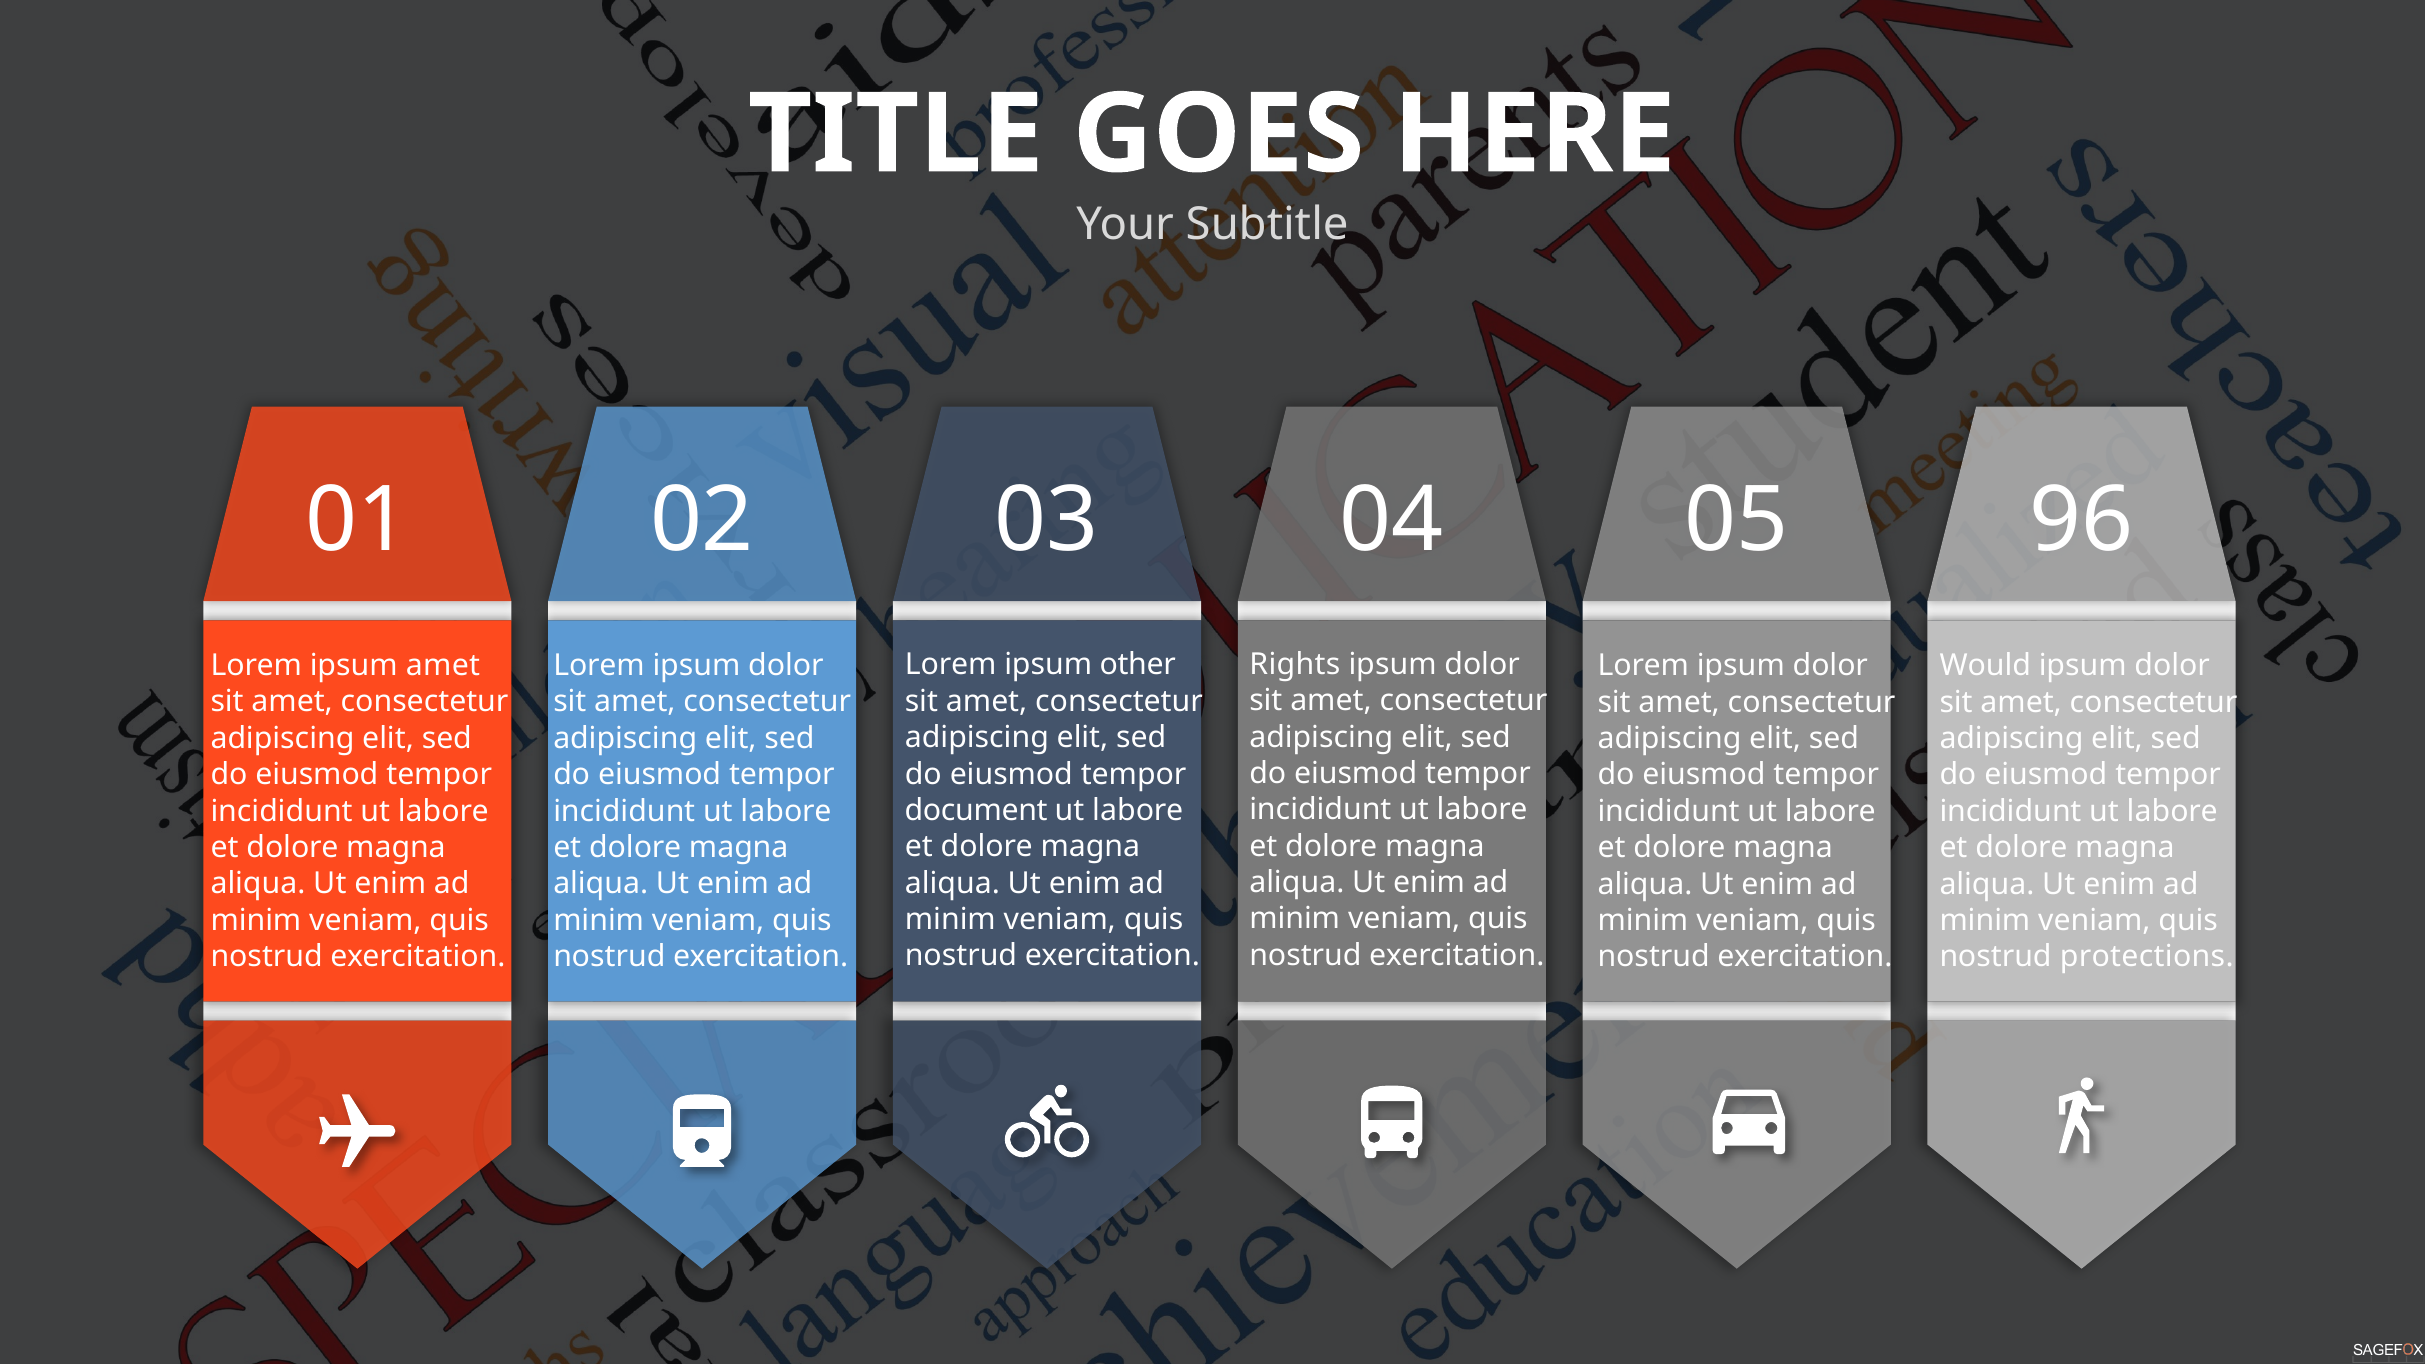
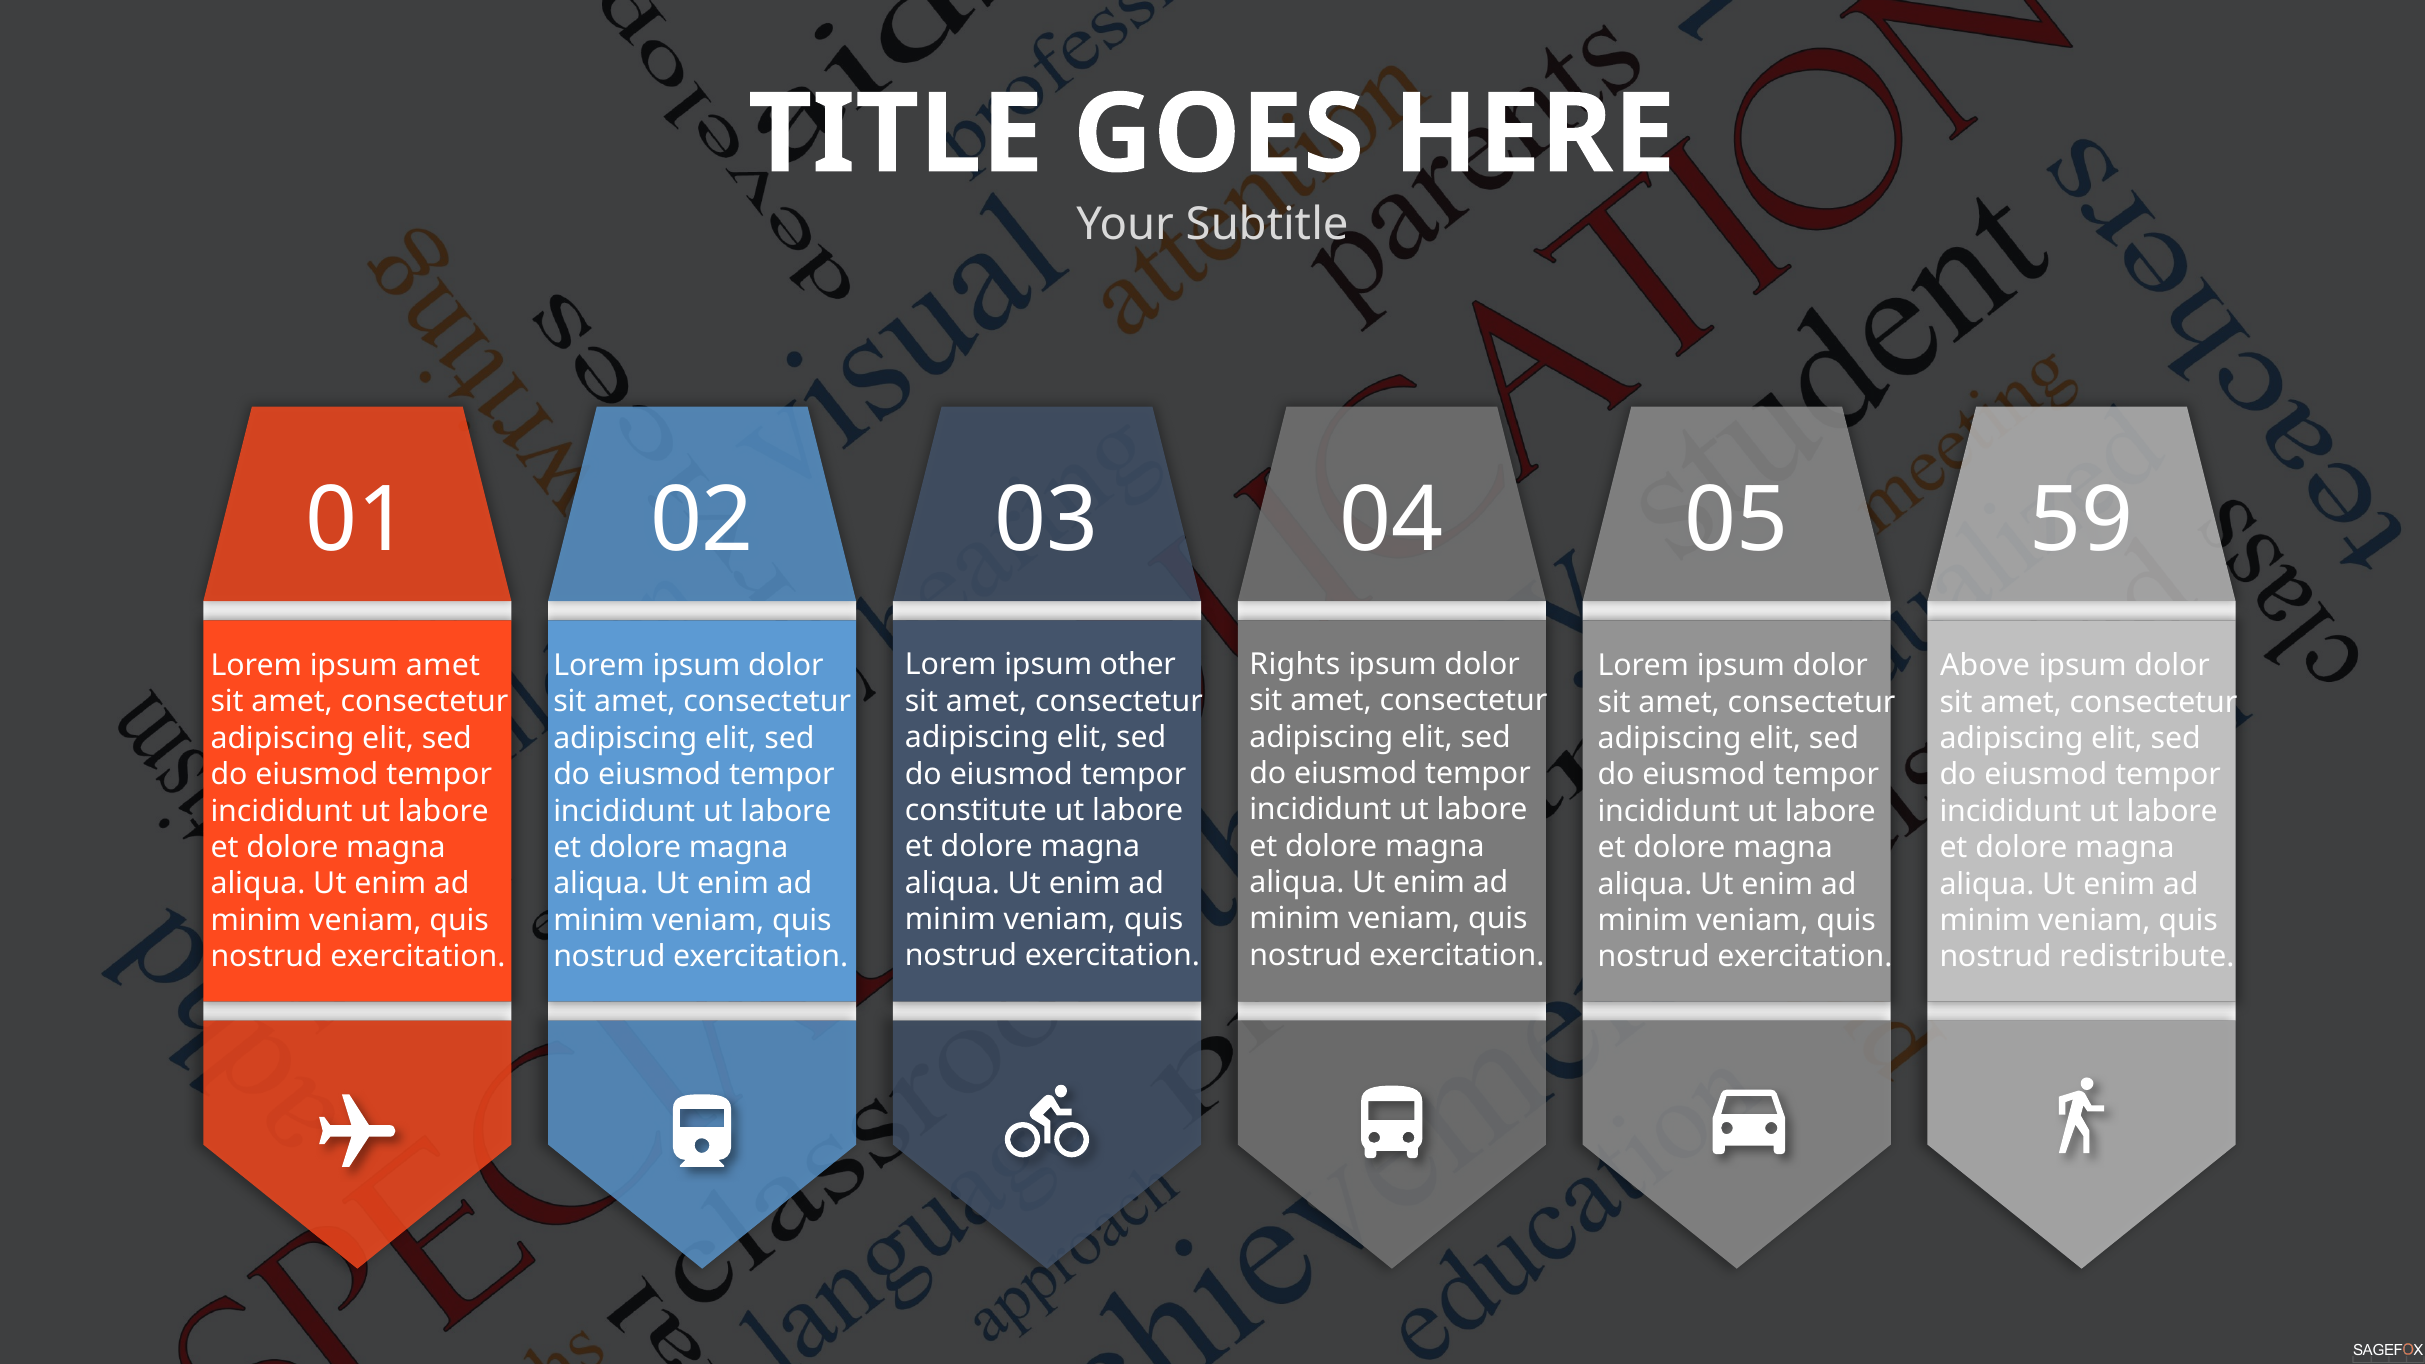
96: 96 -> 59 (2081, 520)
Would: Would -> Above (1985, 666)
document: document -> constitute (976, 811)
protections: protections -> redistribute (2147, 957)
